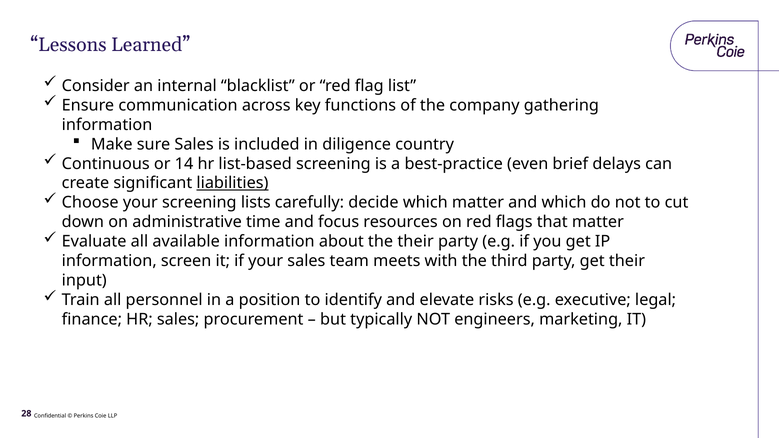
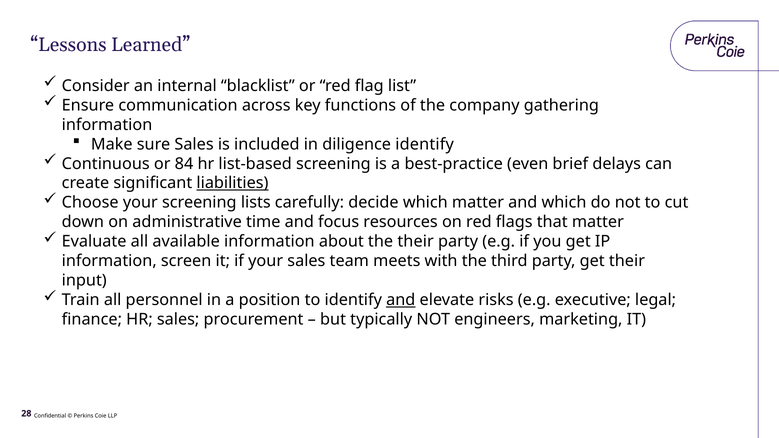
diligence country: country -> identify (425, 144)
14: 14 -> 84 (184, 164)
and underline: none -> present (401, 300)
